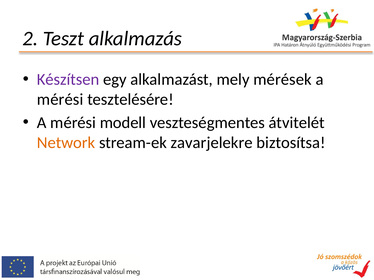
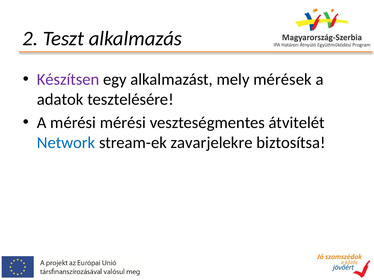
mérési: mérési -> adatok (60, 100)
mérési modell: modell -> mérési (123, 123)
Network colour: orange -> blue (66, 143)
